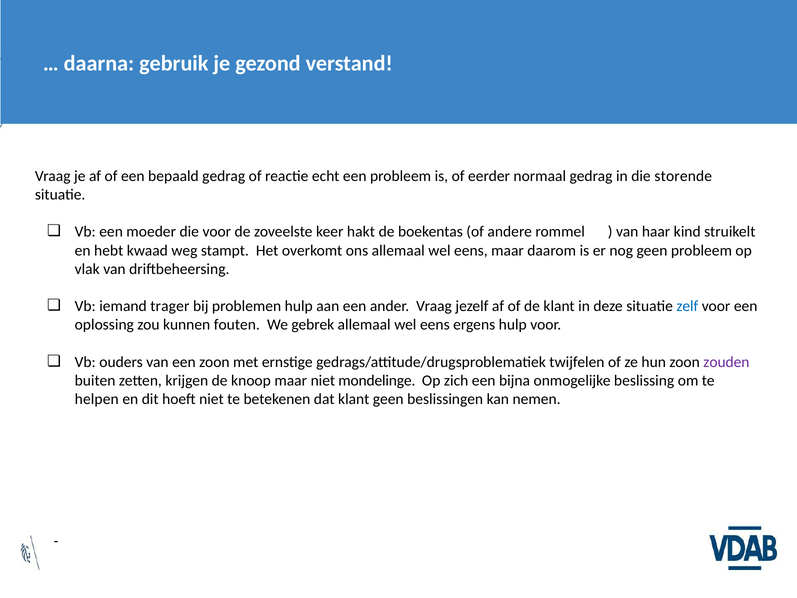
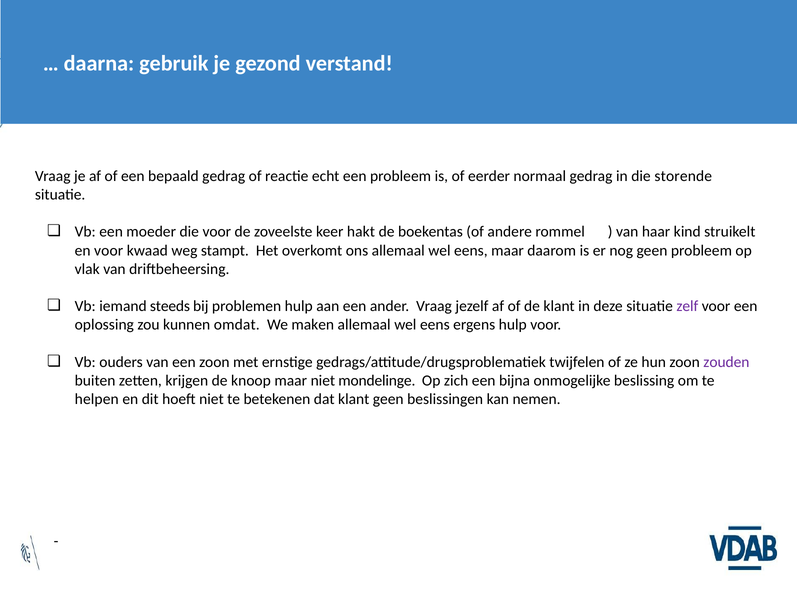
en hebt: hebt -> voor (109, 250)
trager: trager -> steeds (170, 306)
zelf colour: blue -> purple (687, 306)
fouten: fouten -> omdat (237, 325)
gebrek: gebrek -> maken (313, 325)
